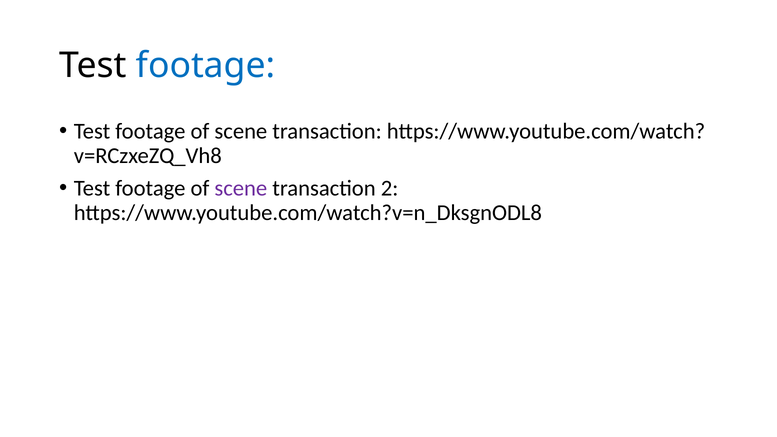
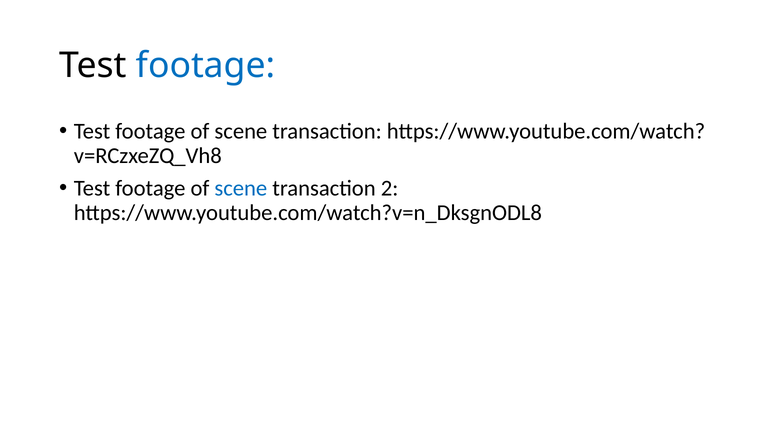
scene colour: purple -> blue (241, 188)
